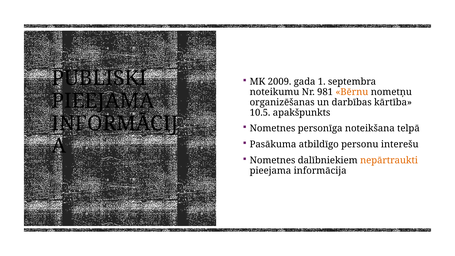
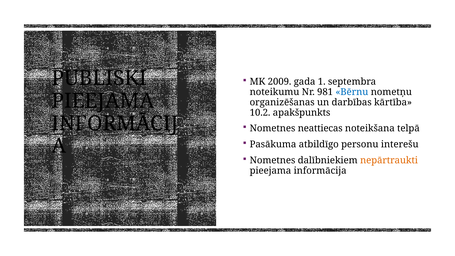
Bērnu colour: orange -> blue (352, 92)
10.5: 10.5 -> 10.2 (260, 113)
personīga: personīga -> neattiecas (320, 128)
